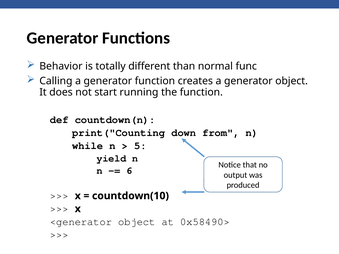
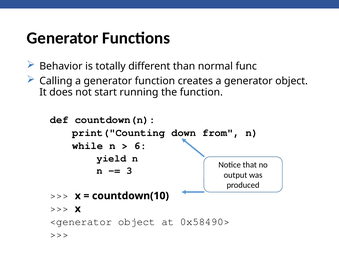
5: 5 -> 6 (140, 146)
6: 6 -> 3 (129, 171)
